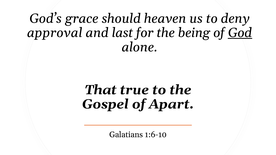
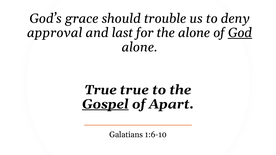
heaven: heaven -> trouble (165, 19)
the being: being -> alone (194, 33)
That: That -> True (101, 90)
Gospel underline: none -> present (105, 104)
